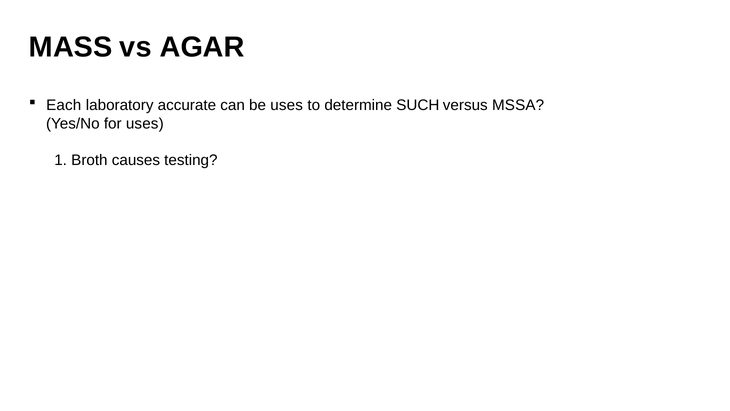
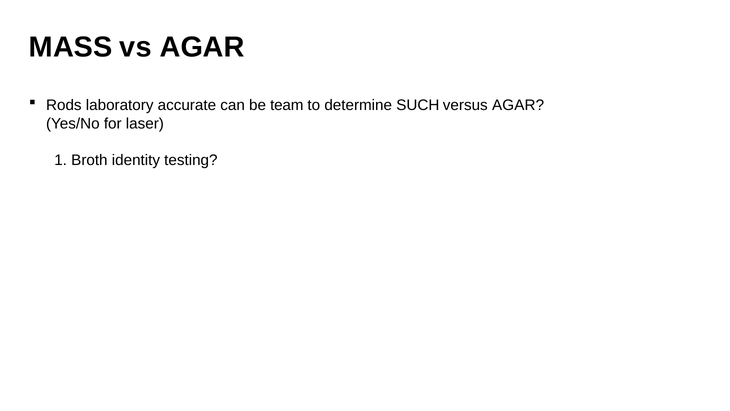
Each: Each -> Rods (64, 105)
be uses: uses -> team (287, 105)
versus MSSA: MSSA -> AGAR (518, 105)
for uses: uses -> laser (145, 124)
causes: causes -> identity (136, 160)
